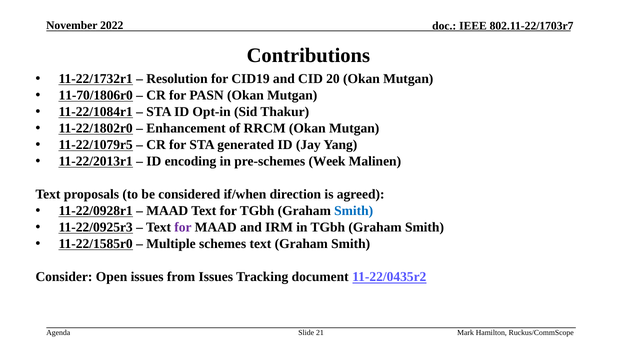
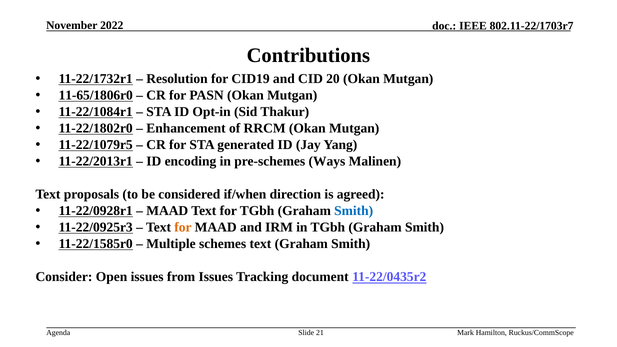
11-70/1806r0: 11-70/1806r0 -> 11-65/1806r0 (96, 95)
Week: Week -> Ways (327, 161)
for colour: purple -> orange (183, 228)
